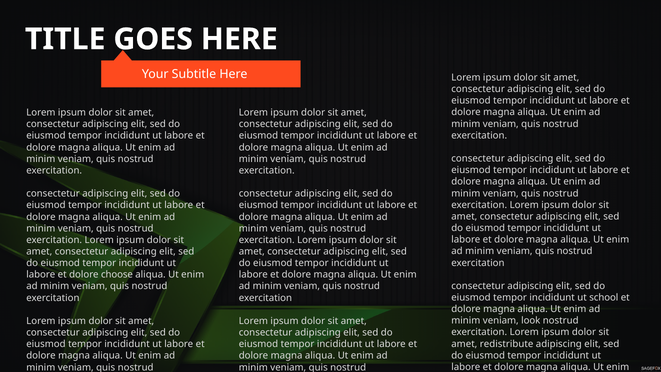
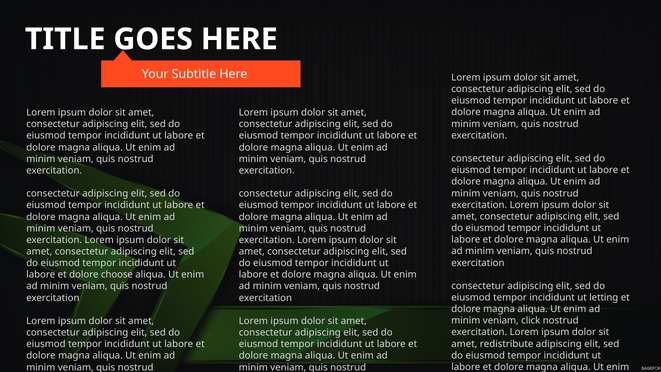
school: school -> letting (604, 297)
look: look -> click (531, 321)
